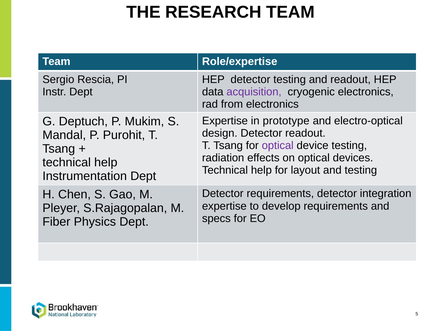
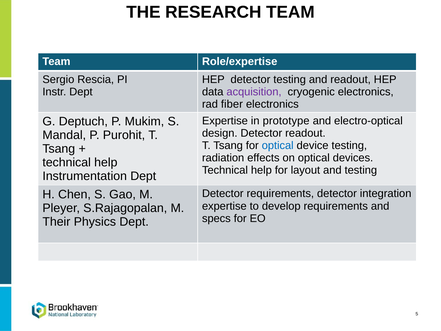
from: from -> fiber (232, 104)
optical colour: purple -> blue (278, 145)
Fiber: Fiber -> Their (56, 222)
